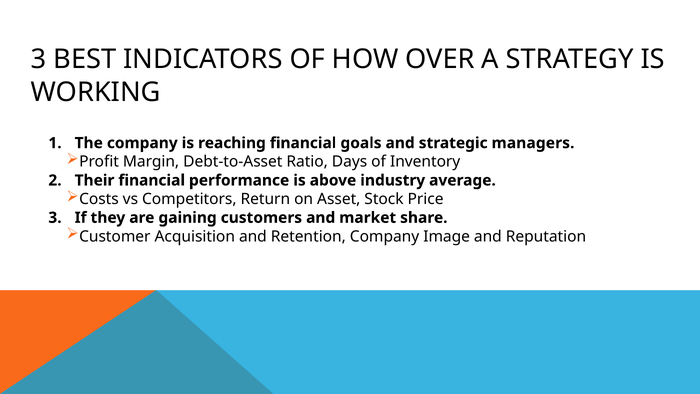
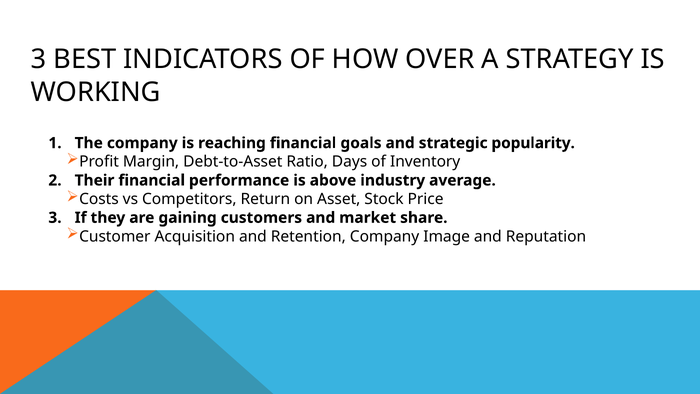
managers: managers -> popularity (533, 143)
